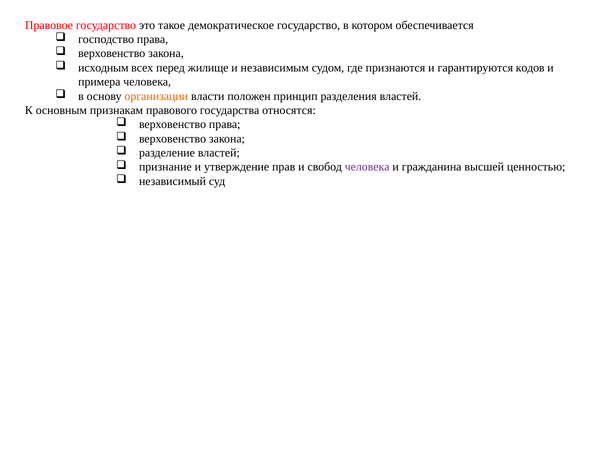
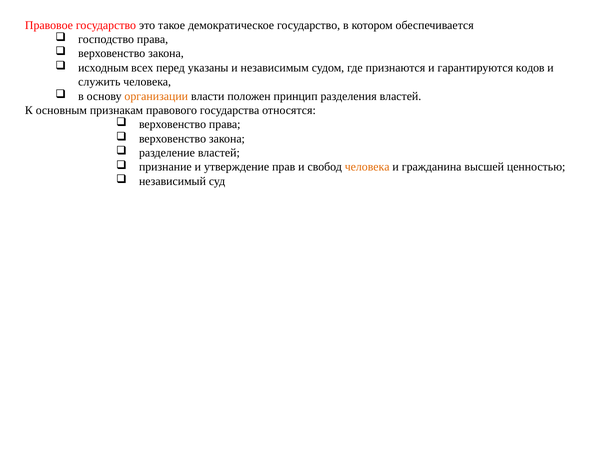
жилище: жилище -> указаны (208, 68)
примера: примера -> служить (99, 82)
человека colour: purple -> orange (367, 167)
